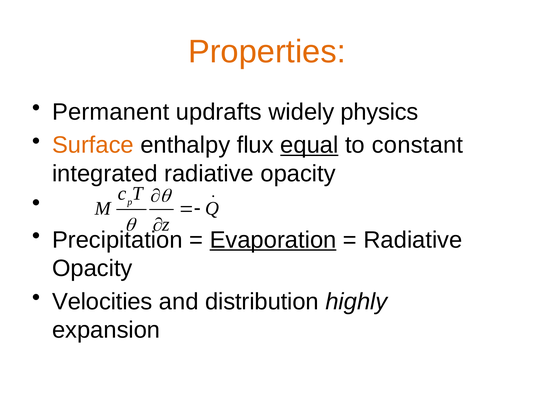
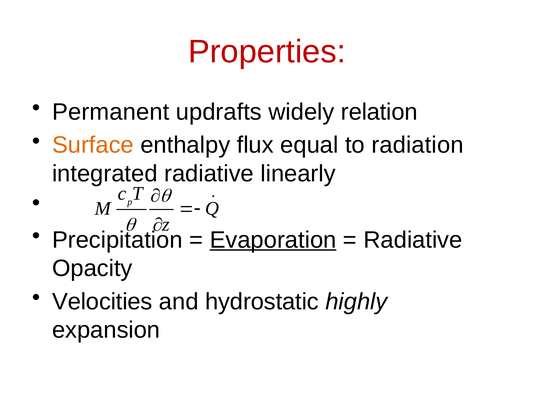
Properties colour: orange -> red (267, 52)
physics: physics -> relation (379, 112)
equal underline: present -> none (309, 145)
constant: constant -> radiation (418, 145)
integrated radiative opacity: opacity -> linearly (298, 174)
distribution: distribution -> hydrostatic (262, 302)
